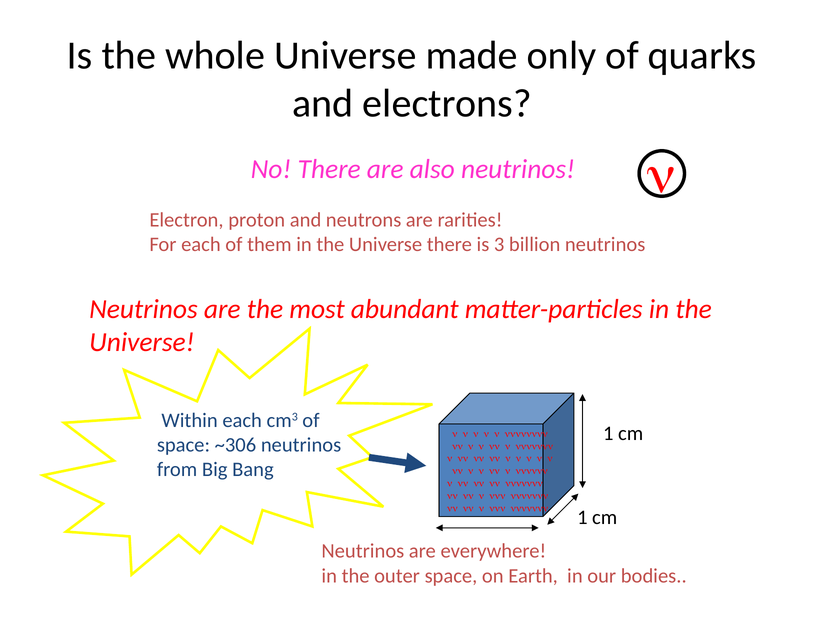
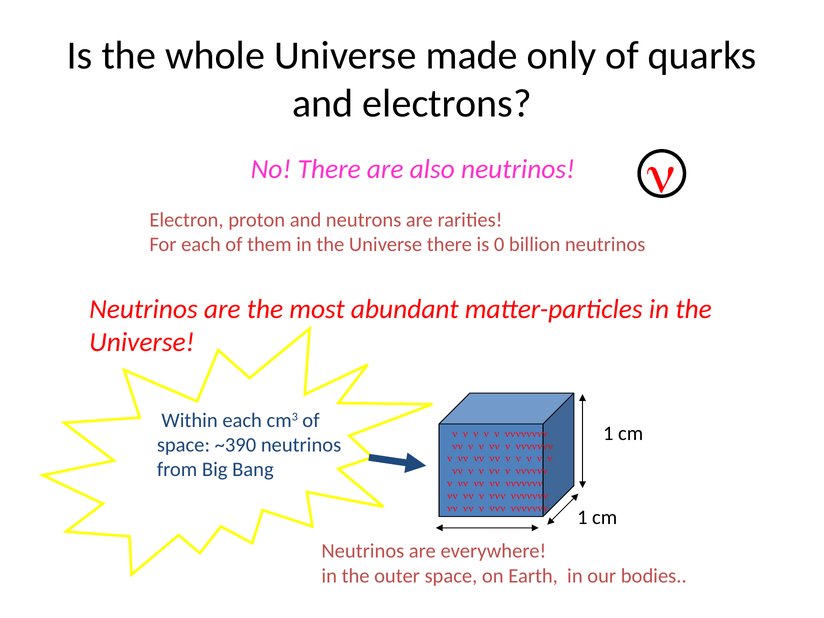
3: 3 -> 0 (499, 245)
~306: ~306 -> ~390 (235, 445)
